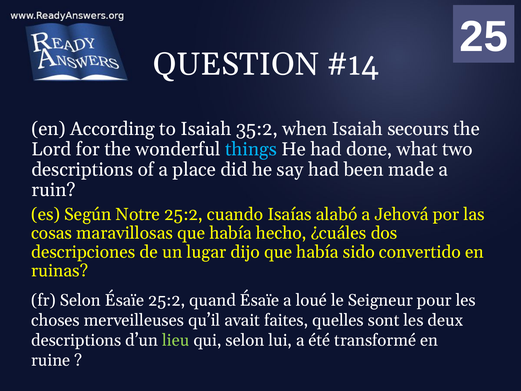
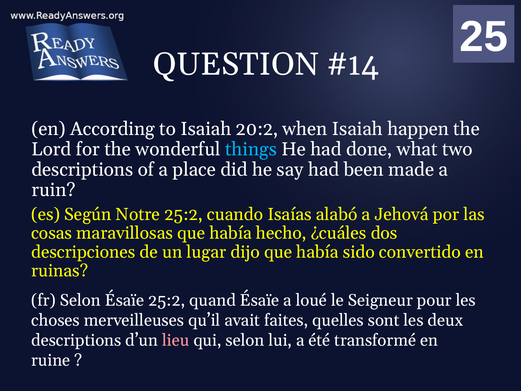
35:2: 35:2 -> 20:2 (257, 129)
secours: secours -> happen (418, 129)
lieu colour: light green -> pink (176, 340)
